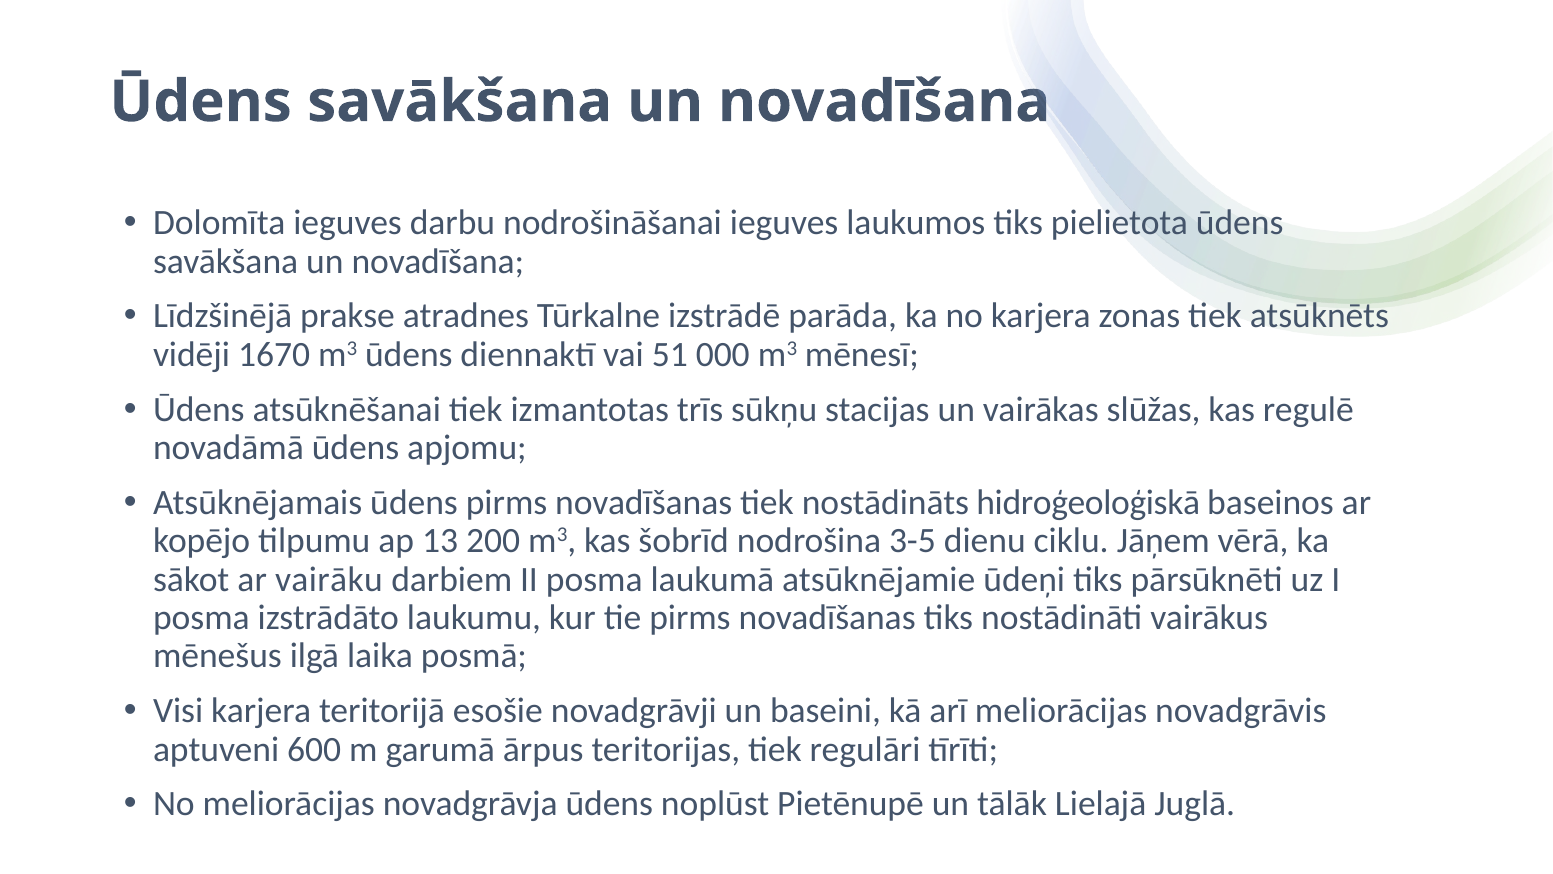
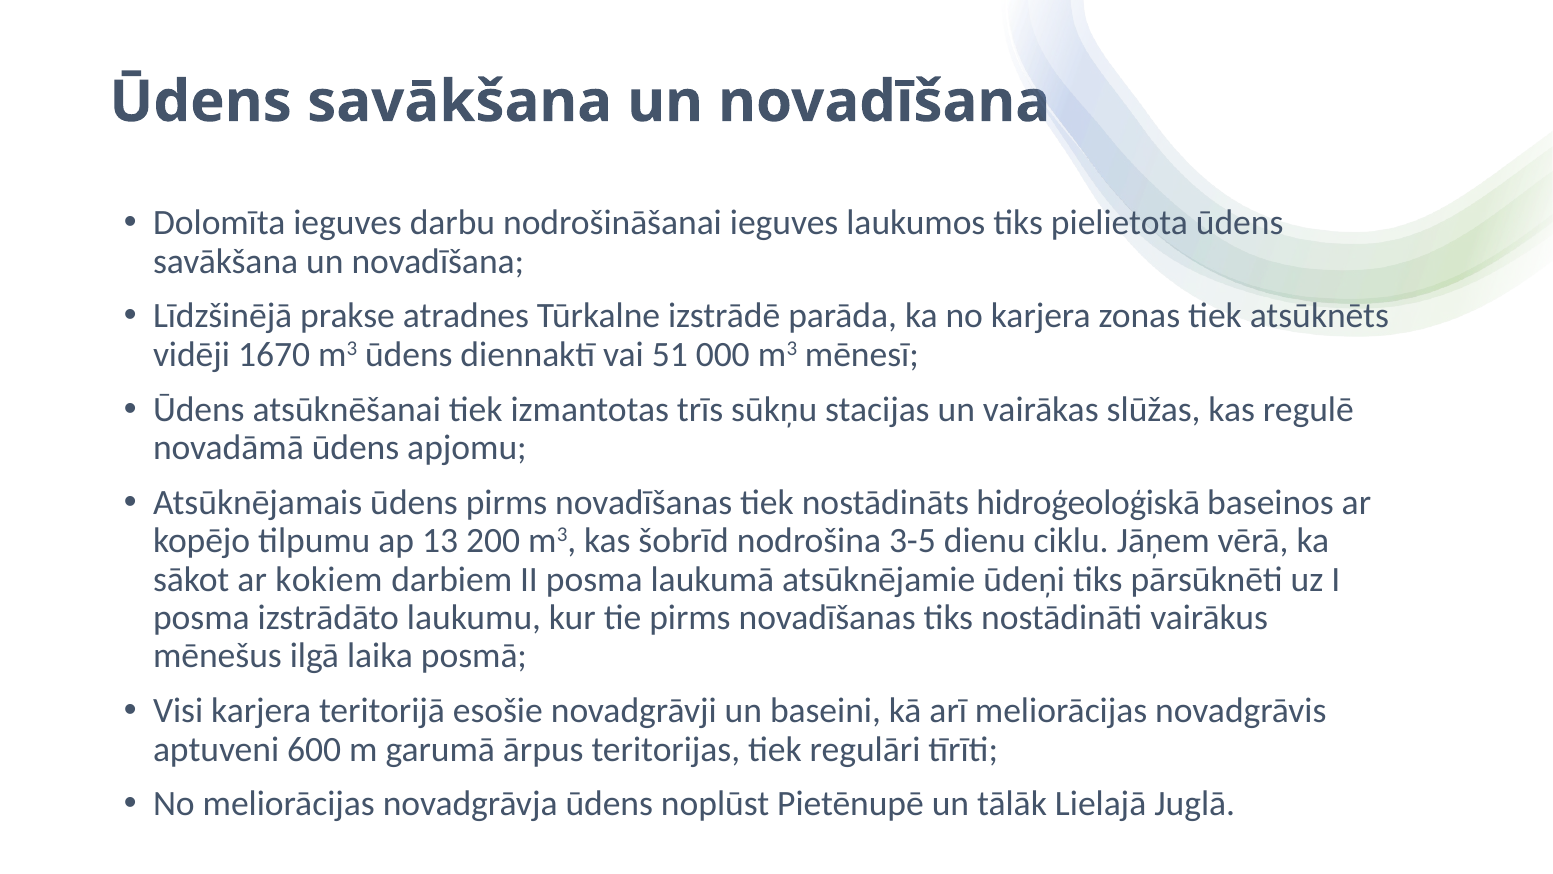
vairāku: vairāku -> kokiem (329, 579)
